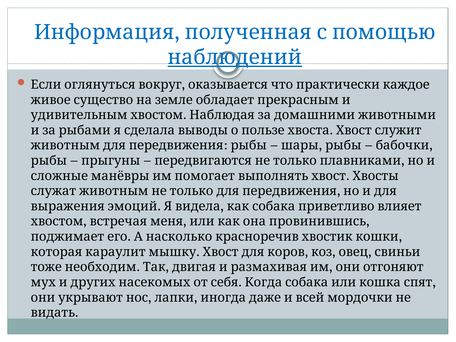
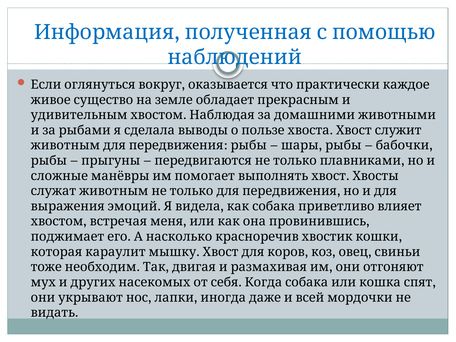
наблюдений underline: present -> none (235, 57)
